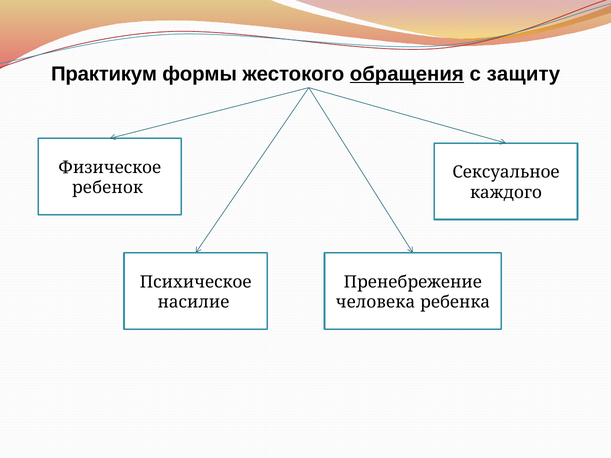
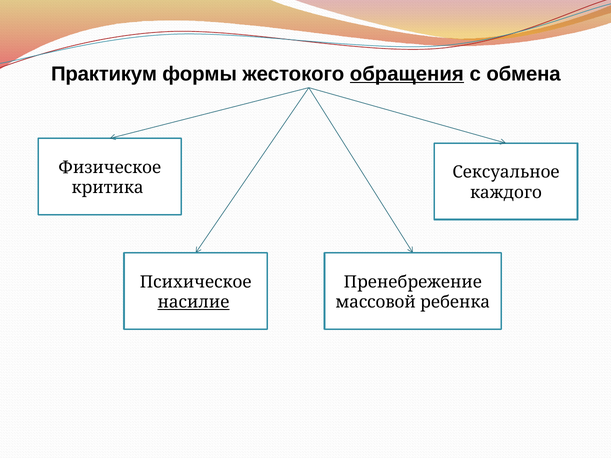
защиту: защиту -> обмена (524, 74)
ребенок: ребенок -> критика (108, 188)
насилие underline: none -> present (193, 303)
человека: человека -> массовой (376, 303)
